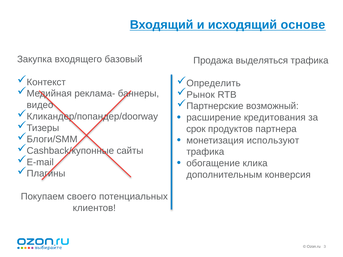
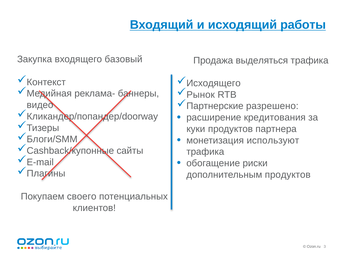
основе: основе -> работы (303, 25)
Определить: Определить -> Исходящего (214, 83)
возможный: возможный -> разрешено (272, 106)
срок: срок -> куки (196, 129)
клика: клика -> риски (255, 163)
дополнительным конверсия: конверсия -> продуктов (288, 175)
